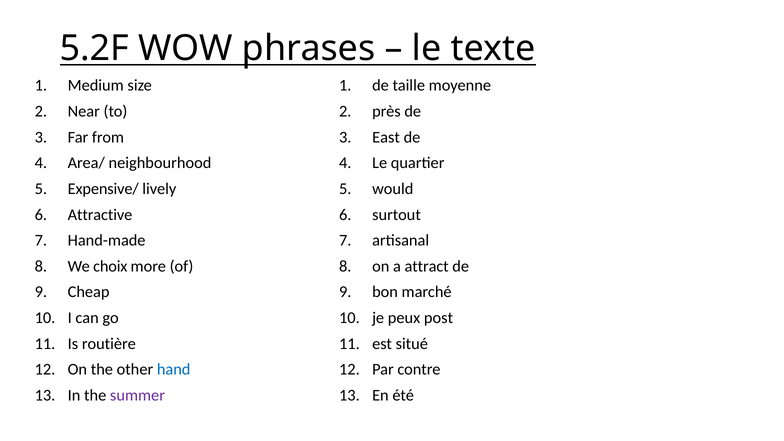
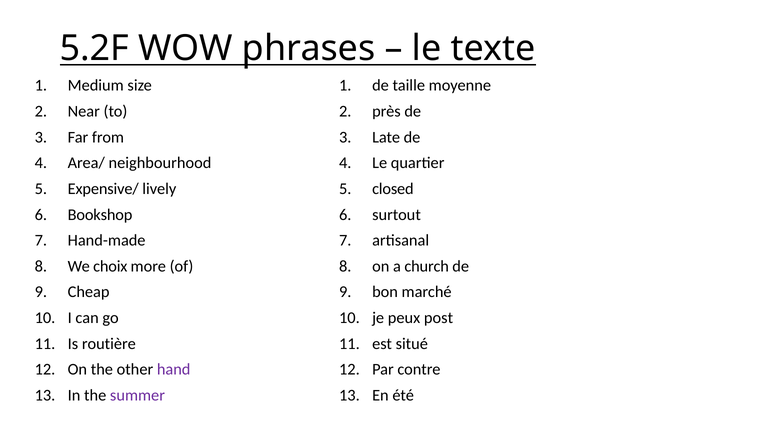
East: East -> Late (386, 137)
would: would -> closed (393, 189)
Attractive: Attractive -> Bookshop (100, 215)
attract: attract -> church (427, 266)
hand colour: blue -> purple (174, 370)
